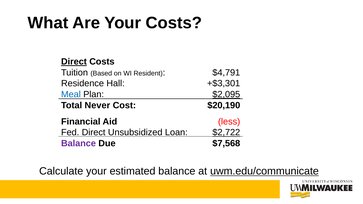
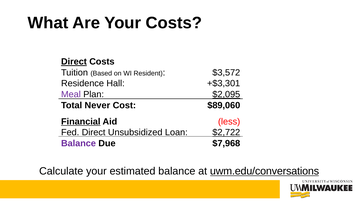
$4,791: $4,791 -> $3,572 (226, 73)
Meal colour: blue -> purple (71, 94)
$20,190: $20,190 -> $89,060 (224, 105)
Financial underline: none -> present (81, 122)
$7,568: $7,568 -> $7,968 (226, 143)
uwm.edu/communicate: uwm.edu/communicate -> uwm.edu/conversations (265, 171)
